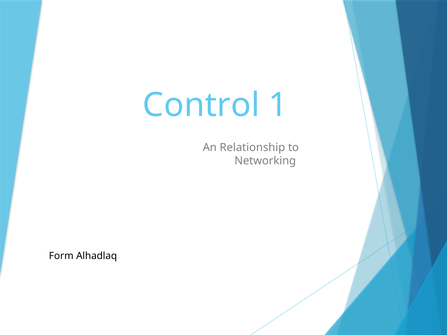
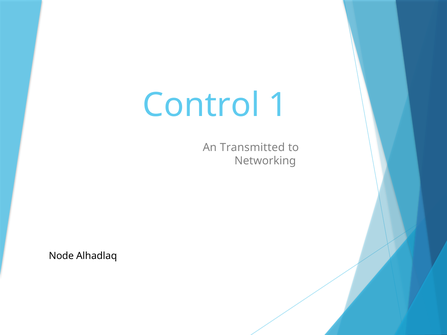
Relationship: Relationship -> Transmitted (252, 148)
Form: Form -> Node (61, 256)
